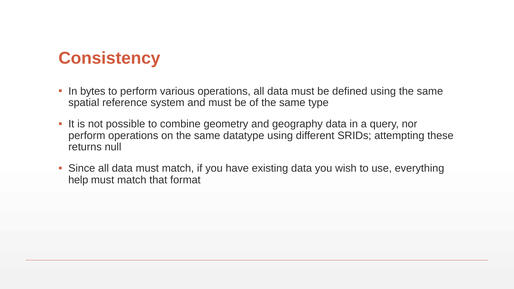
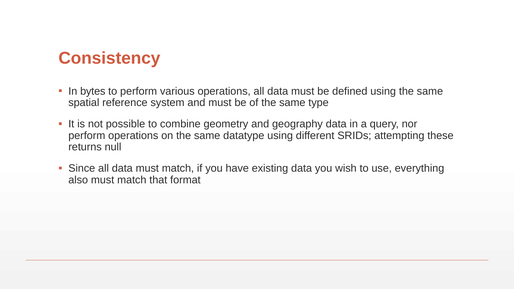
help: help -> also (78, 180)
